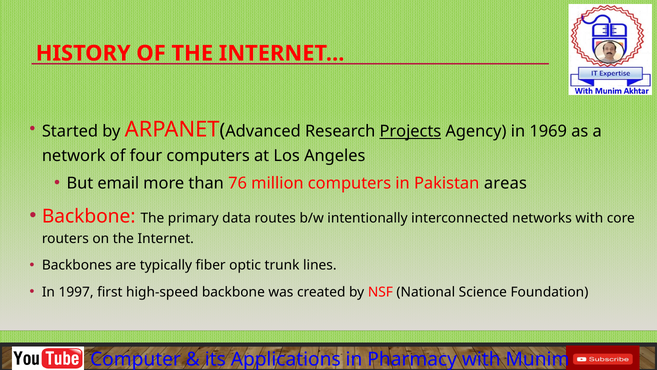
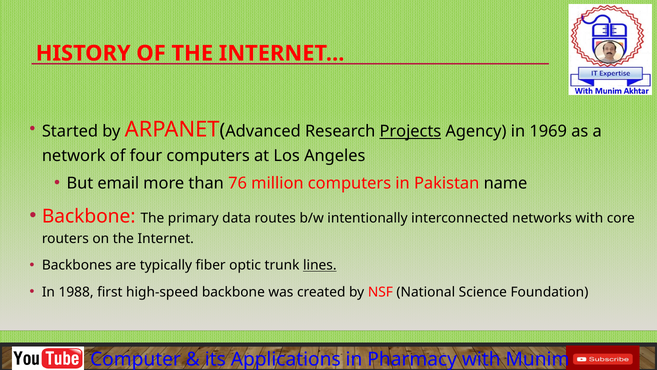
areas: areas -> name (506, 183)
lines underline: none -> present (320, 265)
1997: 1997 -> 1988 (76, 292)
